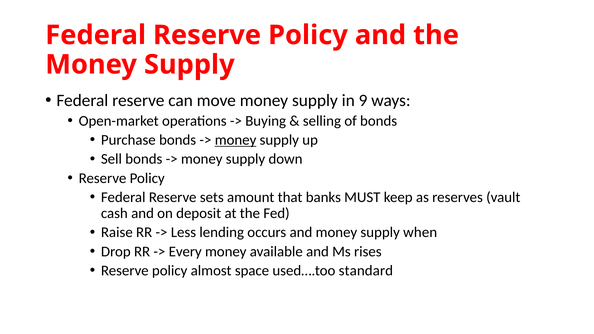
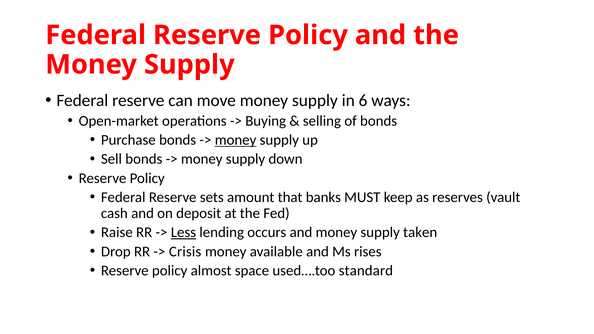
9: 9 -> 6 (363, 100)
Less underline: none -> present (183, 232)
when: when -> taken (420, 232)
Every: Every -> Crisis (185, 252)
